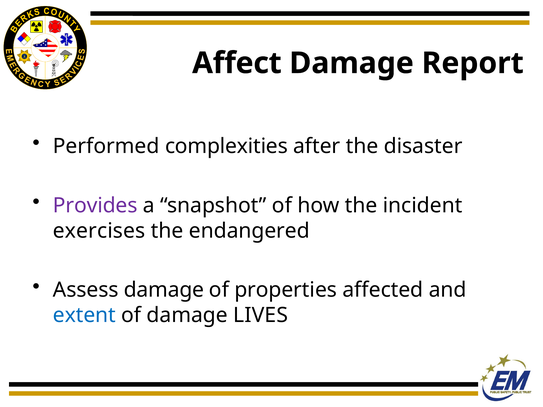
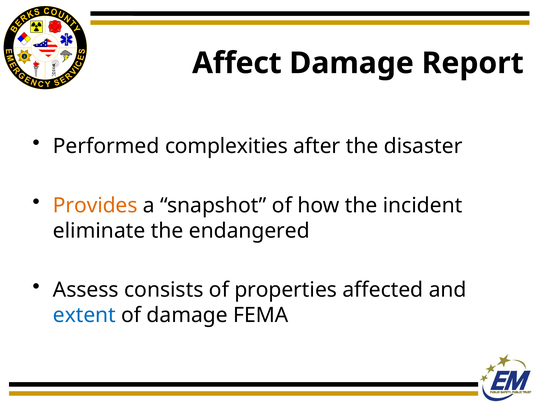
Provides colour: purple -> orange (95, 206)
exercises: exercises -> eliminate (99, 231)
Assess damage: damage -> consists (164, 290)
LIVES: LIVES -> FEMA (261, 315)
